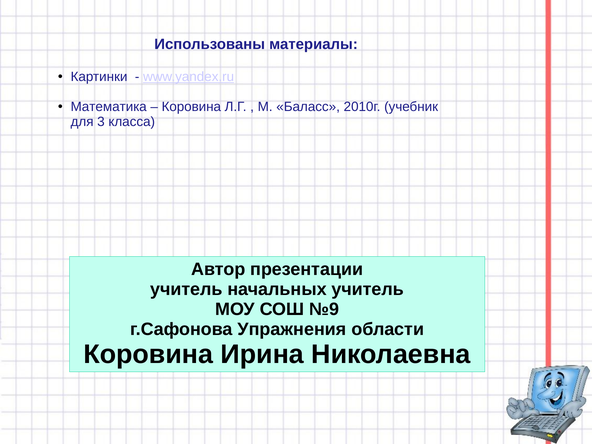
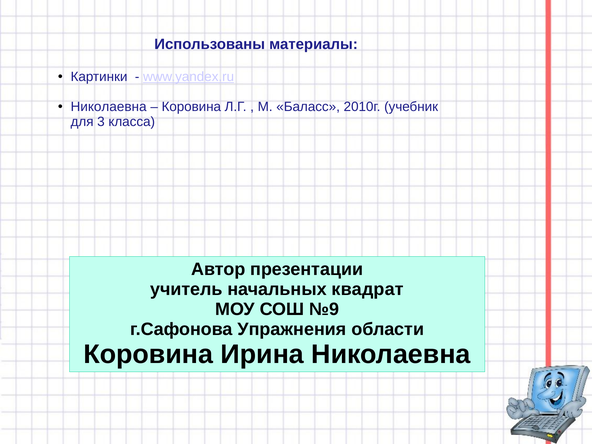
Математика: Математика -> Николаевна (109, 107)
начальных учитель: учитель -> квадрат (368, 289)
